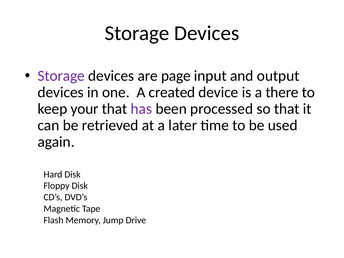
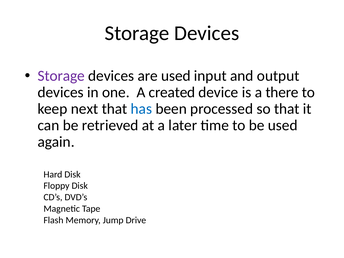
are page: page -> used (176, 76)
your: your -> next (85, 109)
has colour: purple -> blue (141, 109)
